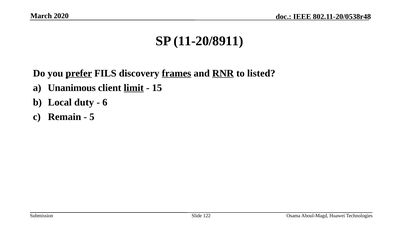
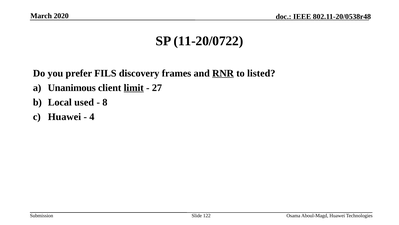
11-20/8911: 11-20/8911 -> 11-20/0722 (208, 41)
prefer underline: present -> none (79, 73)
frames underline: present -> none (177, 73)
15: 15 -> 27 (157, 87)
duty: duty -> used (84, 102)
6: 6 -> 8 (105, 102)
Remain: Remain -> Huawei (64, 116)
5: 5 -> 4 (92, 116)
